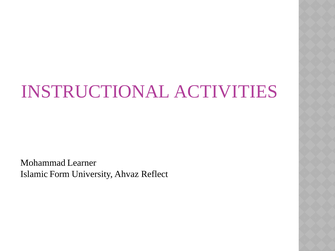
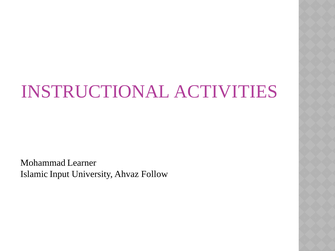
Form: Form -> Input (59, 174)
Reflect: Reflect -> Follow (155, 174)
